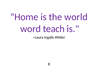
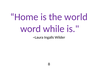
teach: teach -> while (54, 29)
